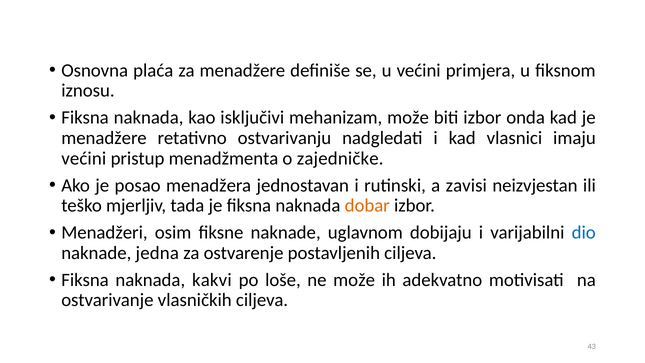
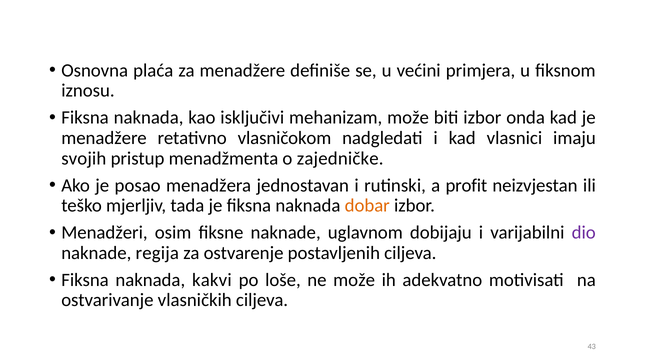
ostvarivanju: ostvarivanju -> vlasničokom (284, 138)
većini: većini -> svojih (84, 158)
zavisi: zavisi -> profit (466, 185)
dio colour: blue -> purple (584, 233)
jedna: jedna -> regija (157, 253)
